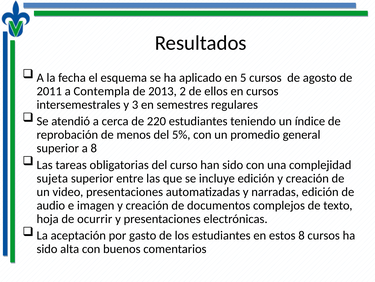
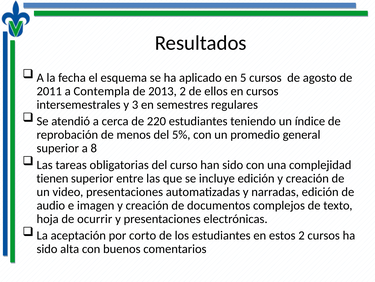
sujeta: sujeta -> tienen (52, 178)
gasto: gasto -> corto (143, 235)
estos 8: 8 -> 2 (301, 235)
